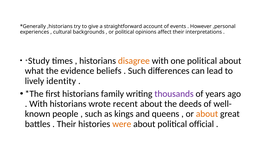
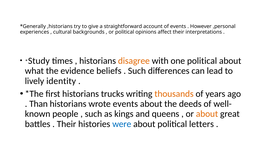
family: family -> trucks (112, 93)
thousands colour: purple -> orange (174, 93)
With: With -> Than (39, 103)
wrote recent: recent -> events (125, 103)
were colour: orange -> blue (122, 123)
official: official -> letters (201, 123)
